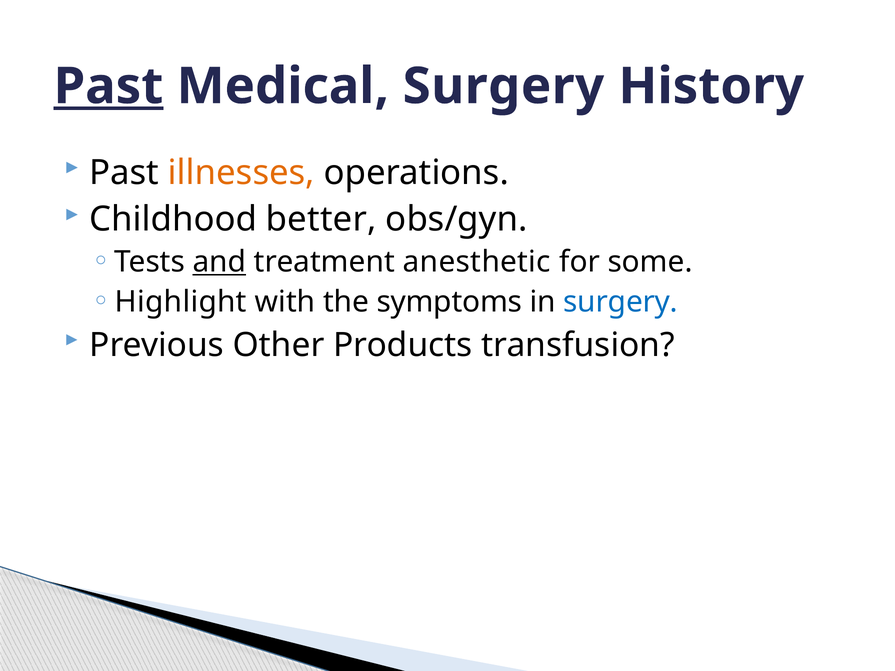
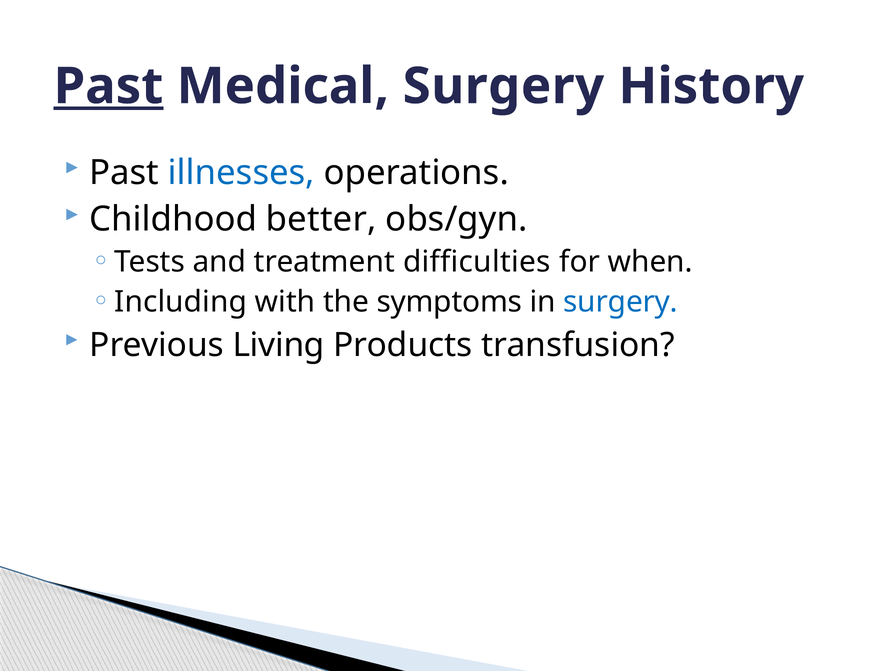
illnesses colour: orange -> blue (241, 173)
and underline: present -> none (219, 262)
anesthetic: anesthetic -> difficulties (477, 262)
some: some -> when (650, 262)
Highlight: Highlight -> Including (181, 302)
Other: Other -> Living (279, 345)
